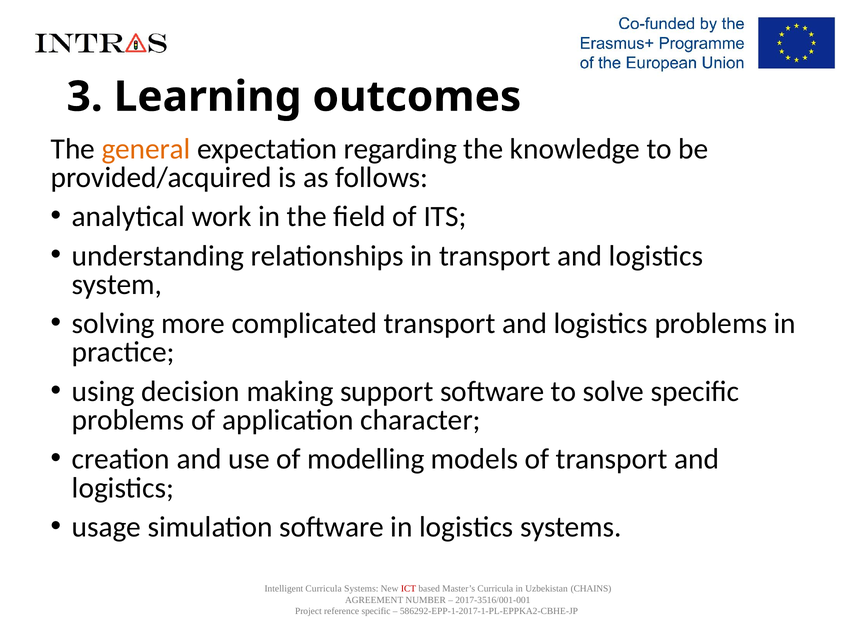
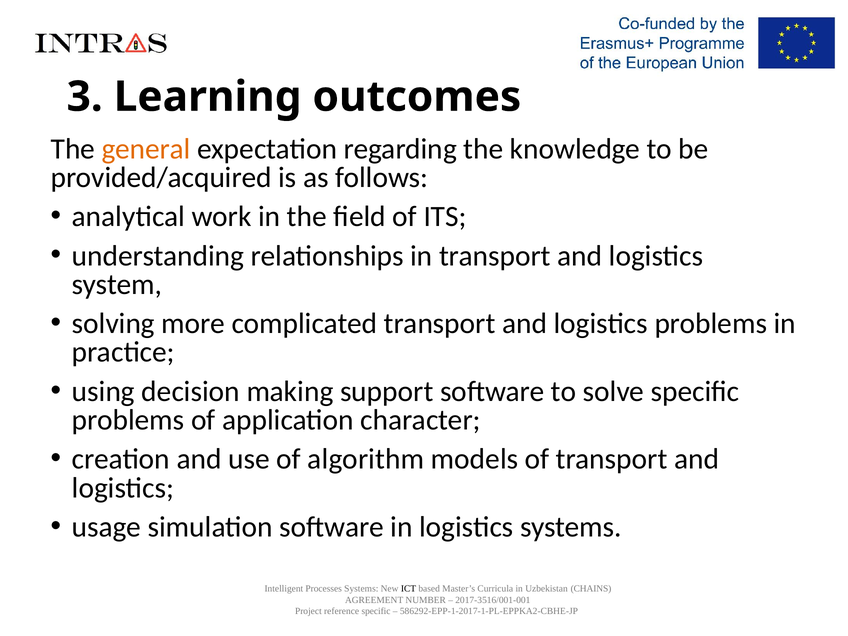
modelling: modelling -> algorithm (366, 459)
Intelligent Curricula: Curricula -> Processes (324, 589)
ICT colour: red -> black (408, 589)
